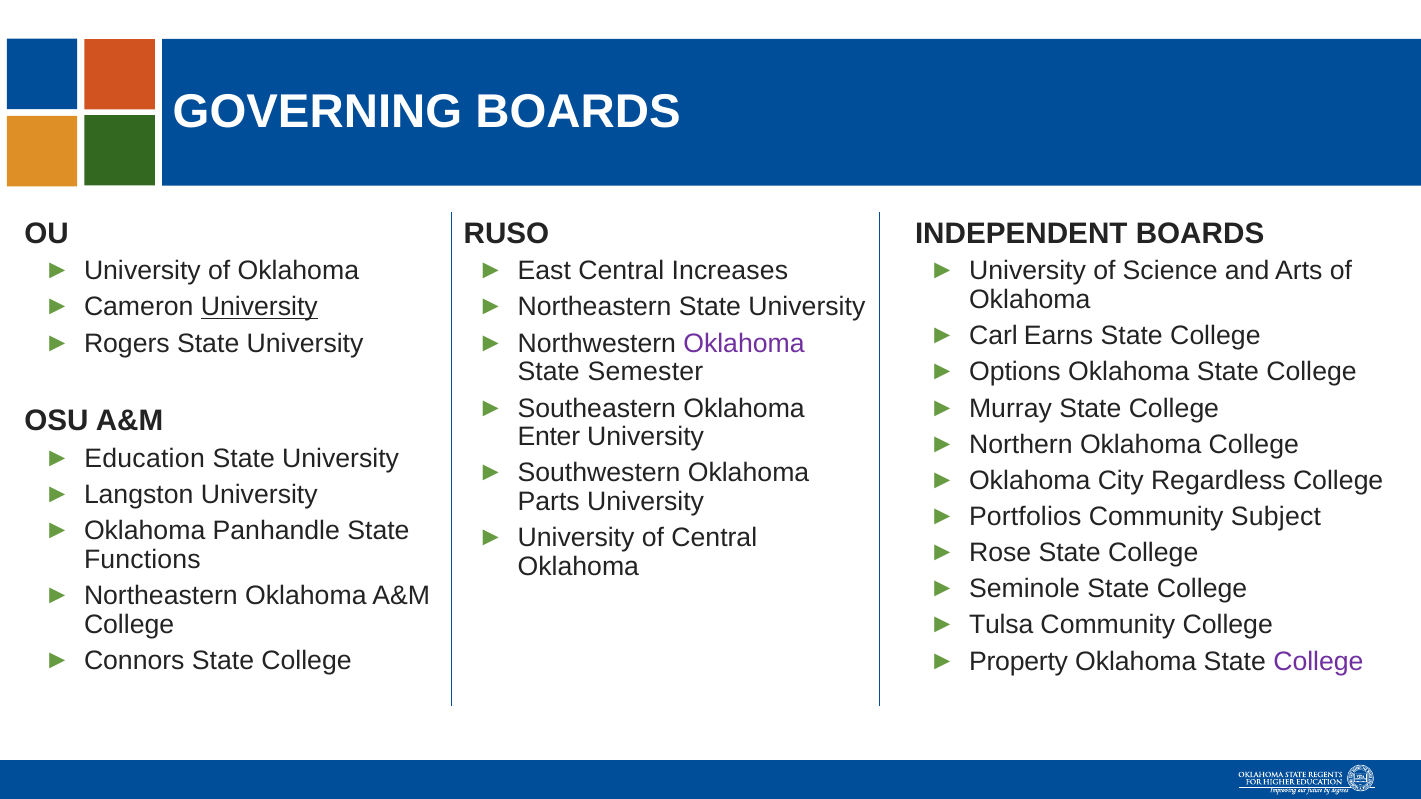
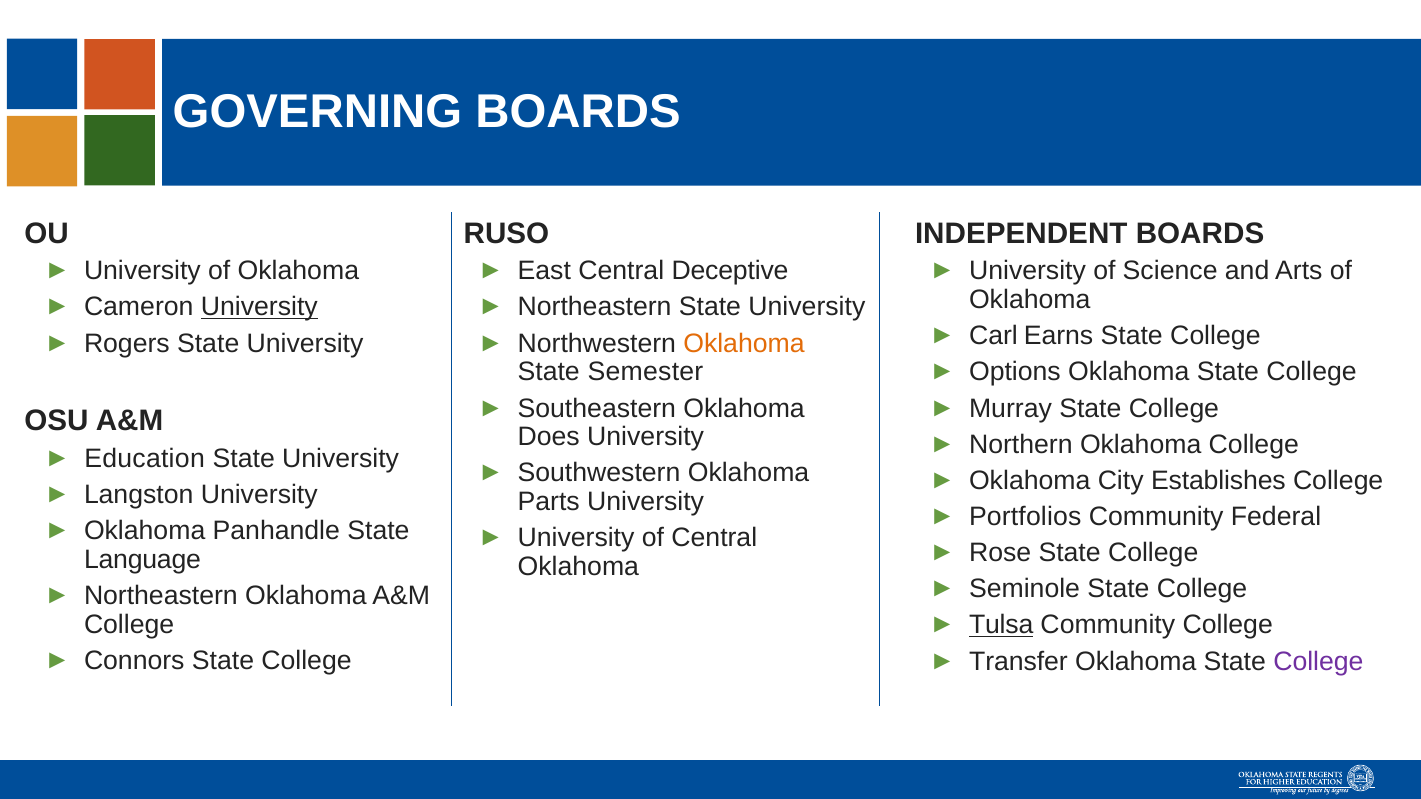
Increases: Increases -> Deceptive (730, 271)
Oklahoma colour: purple -> orange (744, 343)
Enter: Enter -> Does (549, 437)
Regardless: Regardless -> Establishes (1218, 481)
Subject: Subject -> Federal (1276, 517)
Functions: Functions -> Language (142, 560)
Tulsa underline: none -> present (1001, 625)
Property: Property -> Transfer (1018, 662)
